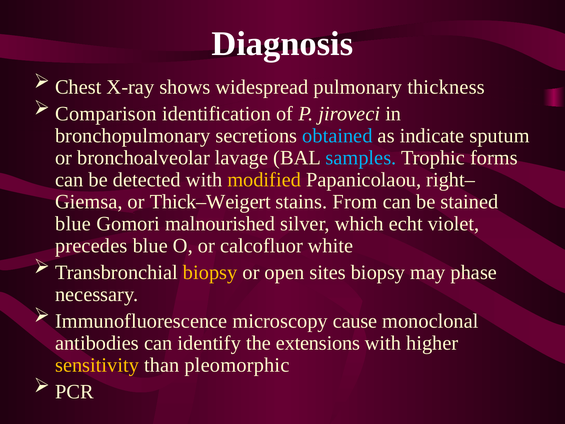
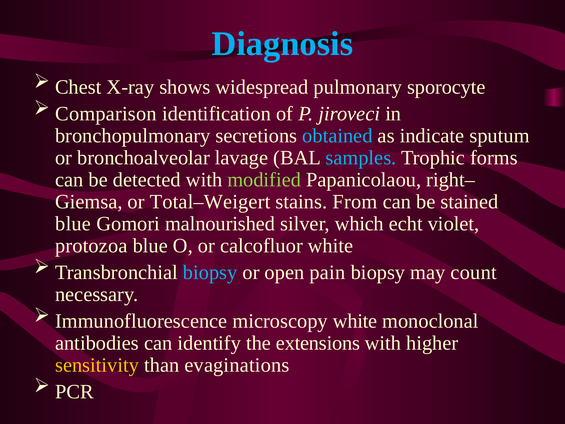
Diagnosis colour: white -> light blue (282, 44)
thickness: thickness -> sporocyte (446, 87)
modified colour: yellow -> light green (264, 180)
Thick–Weigert: Thick–Weigert -> Total–Weigert (210, 202)
precedes: precedes -> protozoa (91, 246)
biopsy colour: yellow -> light blue (210, 272)
sites: sites -> pain (327, 272)
phase: phase -> count (474, 272)
microscopy cause: cause -> white (355, 321)
pleomorphic: pleomorphic -> evaginations (237, 365)
